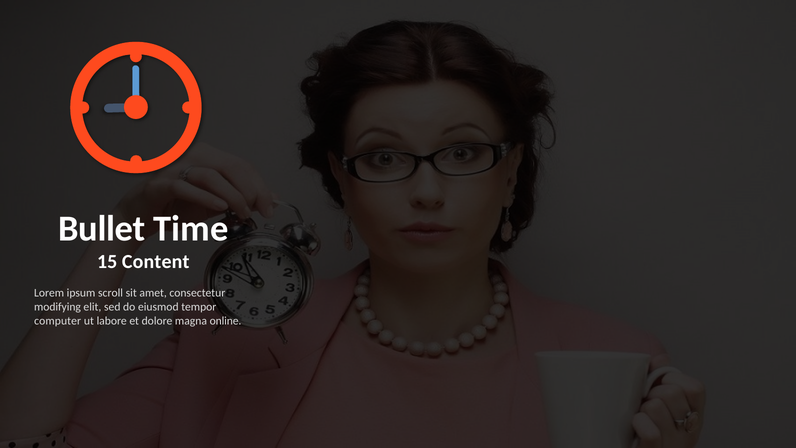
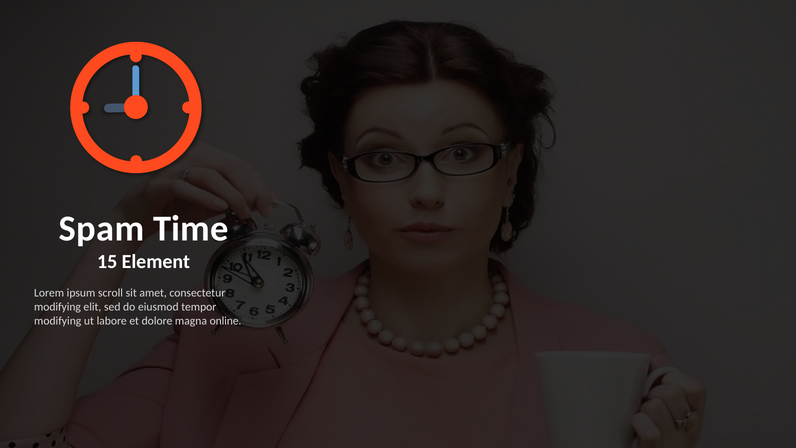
Bullet: Bullet -> Spam (102, 229)
Content: Content -> Element (156, 261)
computer: computer -> modifying (58, 321)
